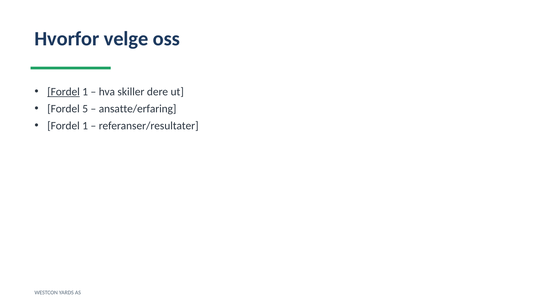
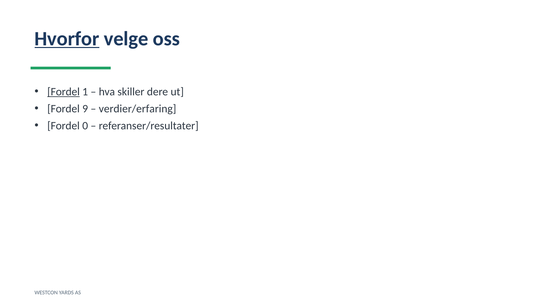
Hvorfor underline: none -> present (67, 39)
5: 5 -> 9 (85, 109)
ansatte/erfaring: ansatte/erfaring -> verdier/erfaring (138, 109)
1: 1 -> 0 (85, 126)
